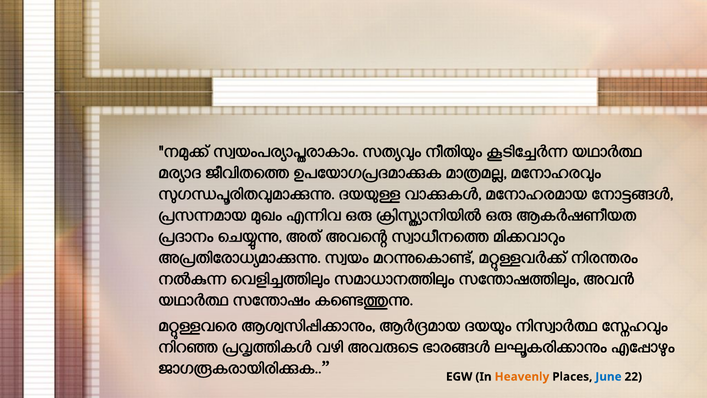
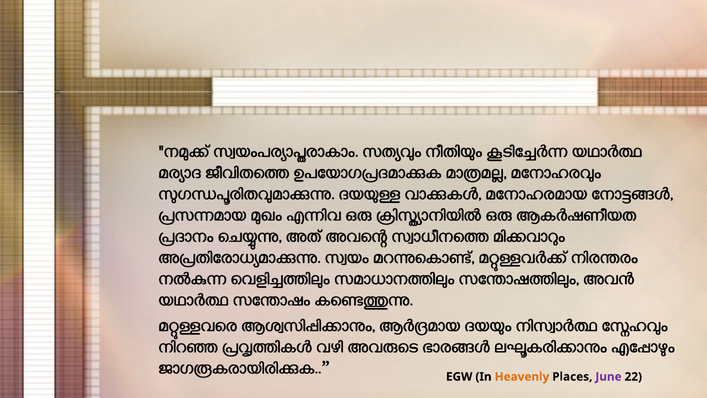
June colour: blue -> purple (609, 376)
